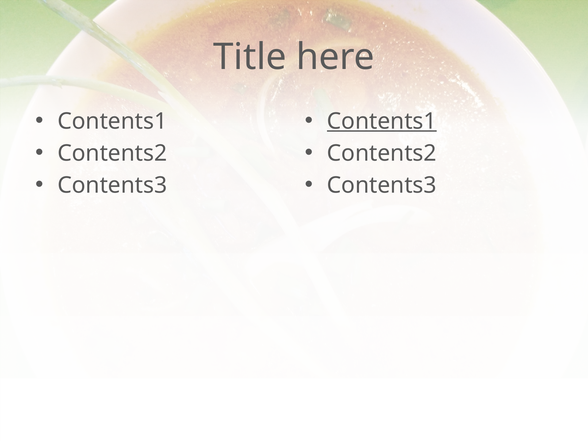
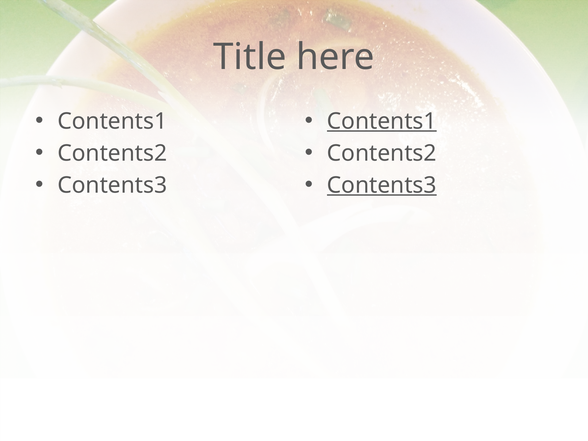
Contents3 underline: none -> present (382, 185)
